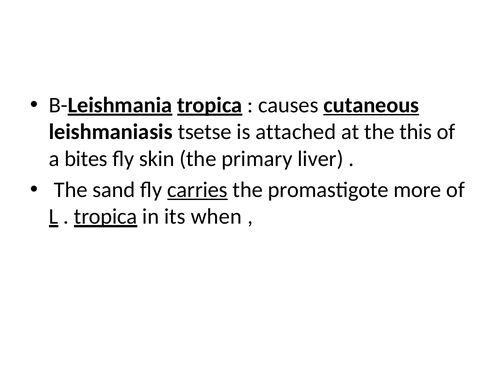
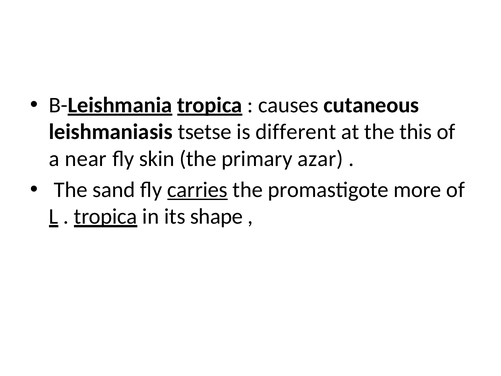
cutaneous underline: present -> none (371, 105)
attached: attached -> different (296, 132)
bites: bites -> near (86, 159)
liver: liver -> azar (320, 159)
when: when -> shape (217, 216)
